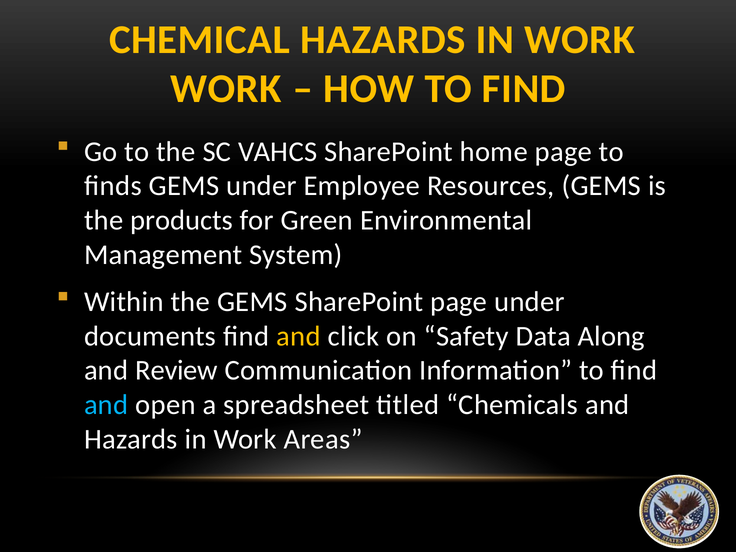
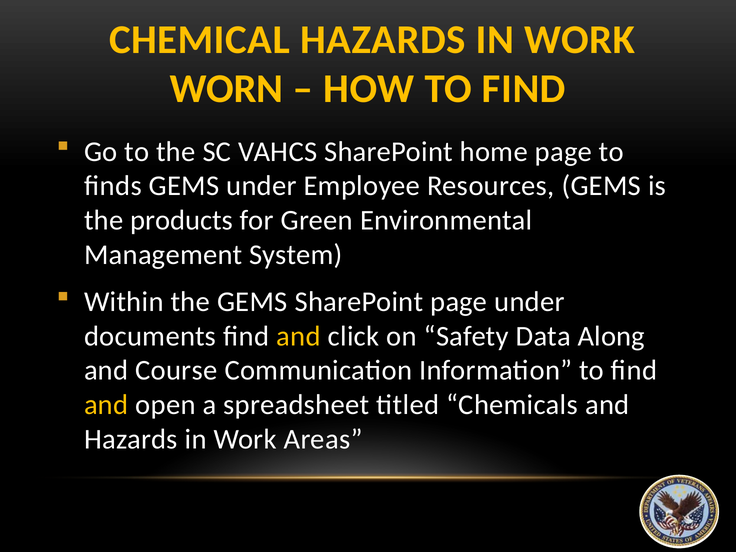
WORK: WORK -> WORN (226, 89)
Review: Review -> Course (176, 371)
and colour: light blue -> yellow (106, 405)
